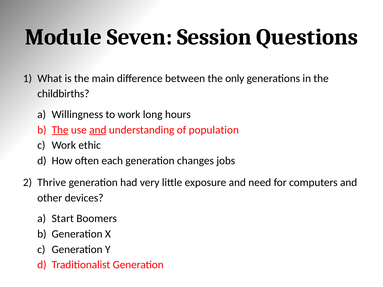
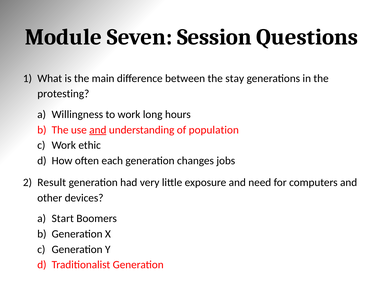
only: only -> stay (235, 78)
childbirths: childbirths -> protesting (63, 94)
The underline: present -> none (60, 130)
Thrive: Thrive -> Result (52, 183)
